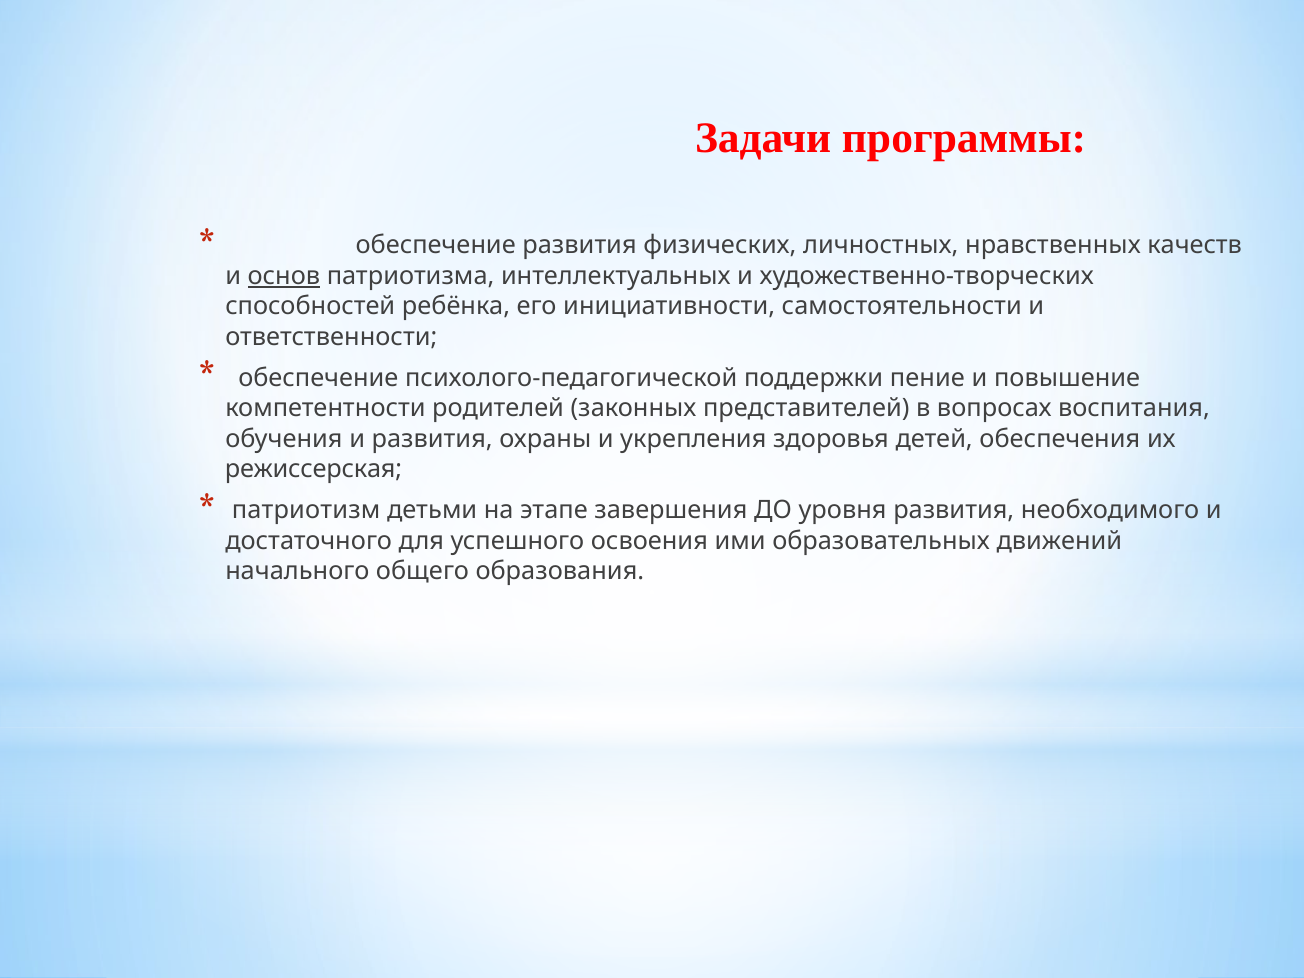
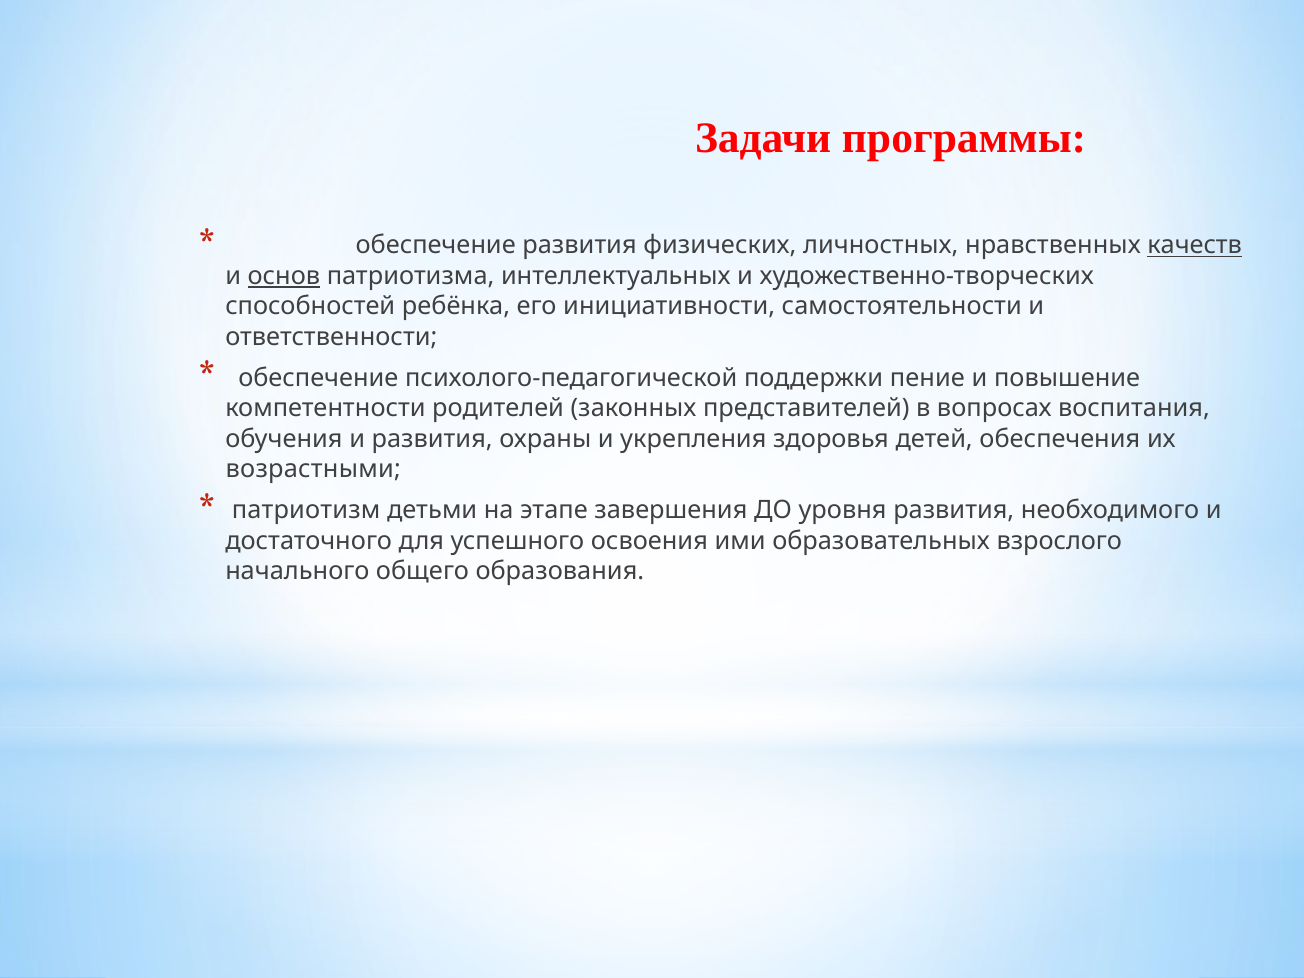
качеств underline: none -> present (1195, 245)
режиссерская: режиссерская -> возрастными (313, 469)
движений: движений -> взрослого (1059, 541)
